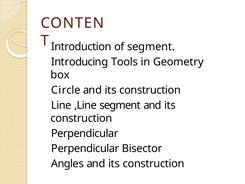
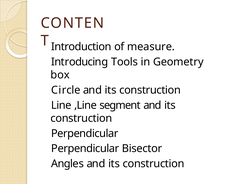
of segment: segment -> measure (151, 47)
